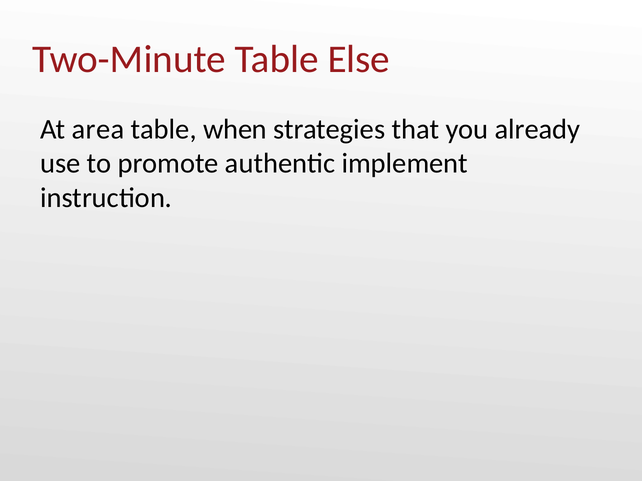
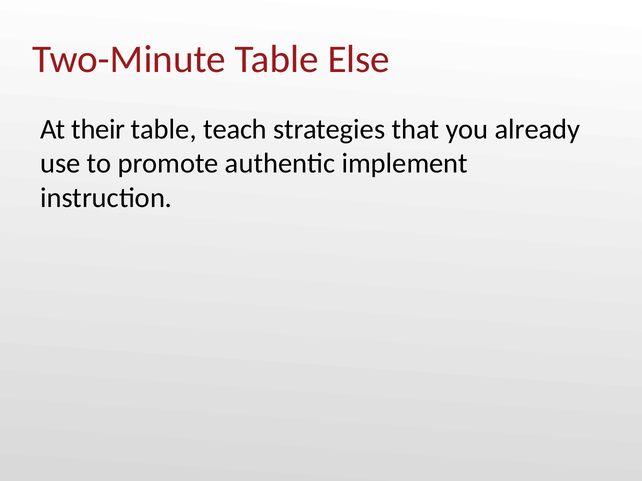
area: area -> their (98, 129)
when: when -> teach (235, 129)
